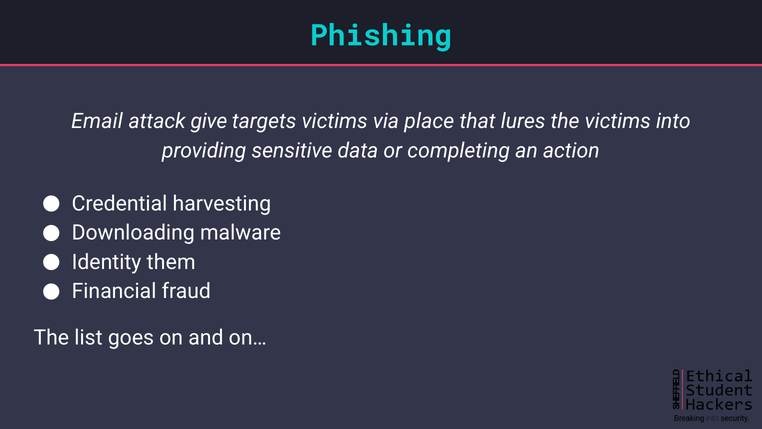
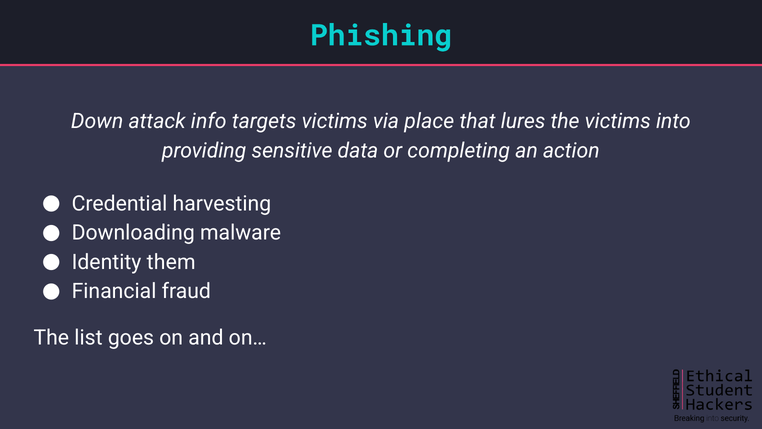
Email: Email -> Down (97, 121)
give: give -> info (209, 121)
